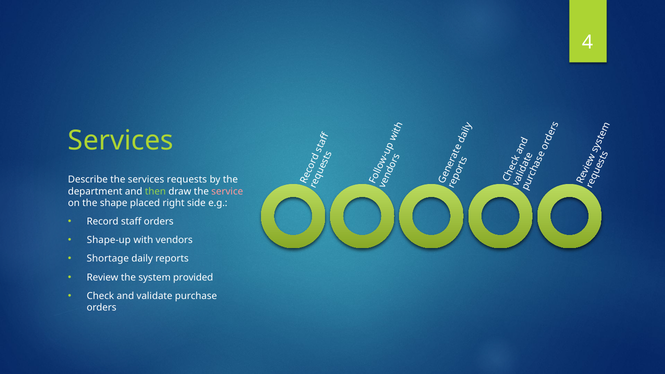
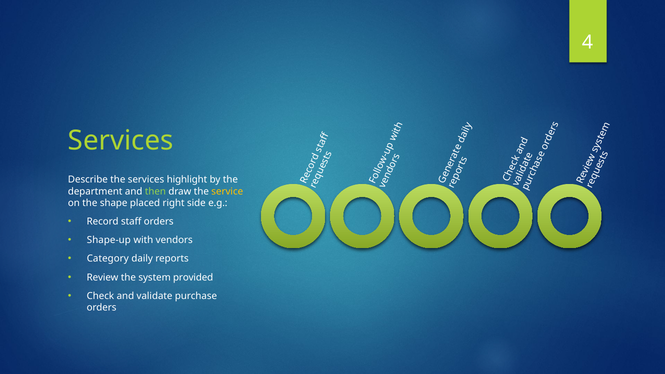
requests: requests -> highlight (187, 180)
service colour: pink -> yellow (227, 191)
Shortage: Shortage -> Category (108, 259)
